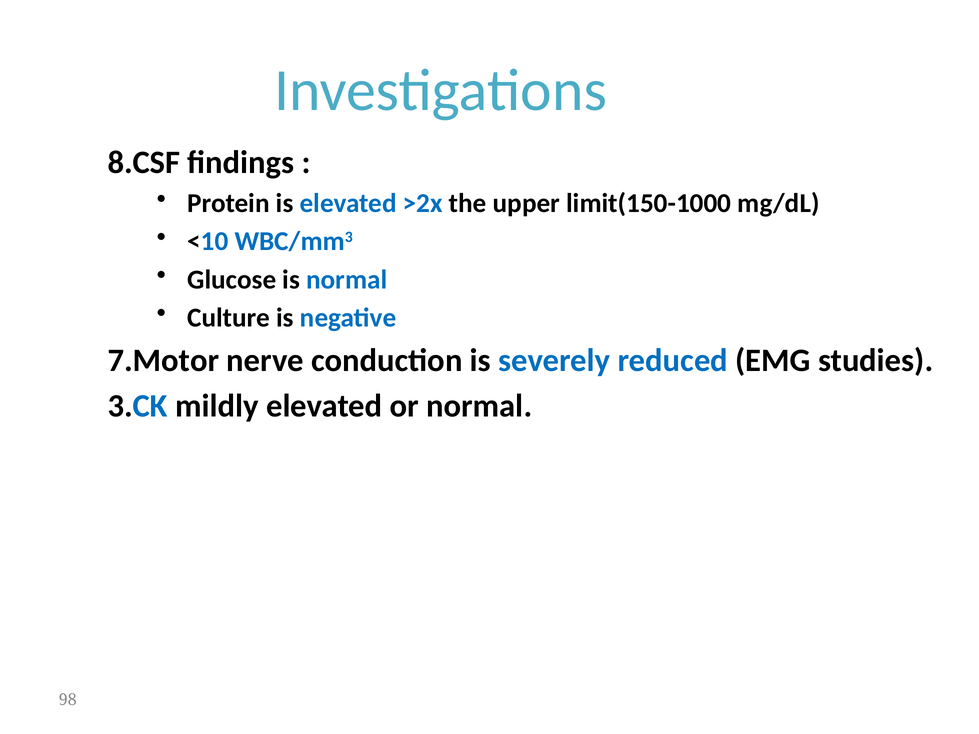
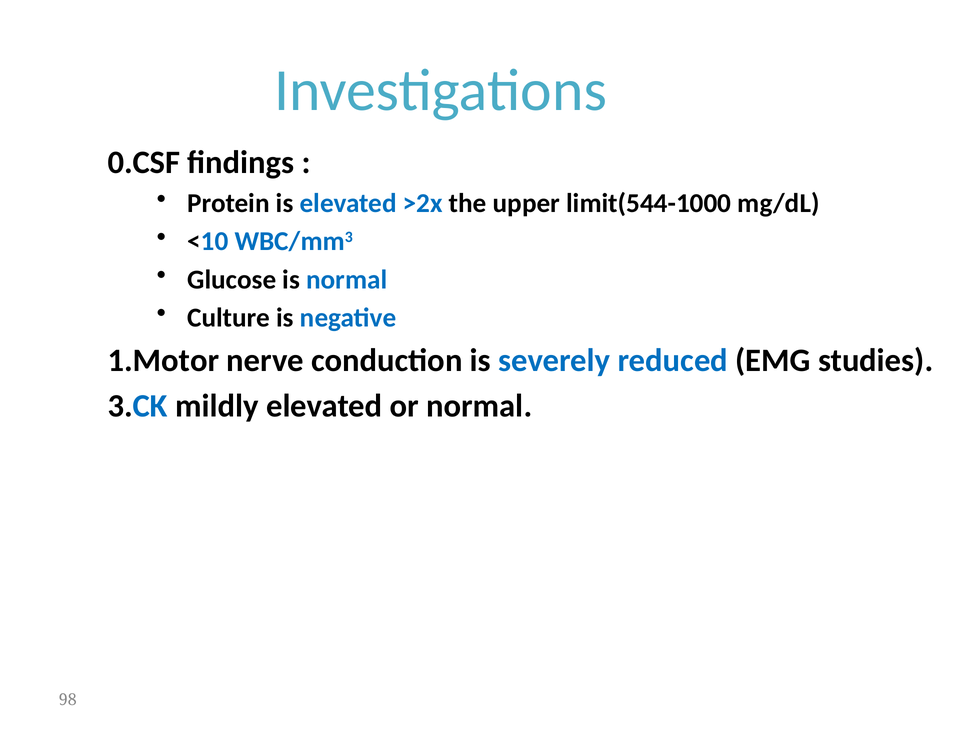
8.CSF: 8.CSF -> 0.CSF (144, 163)
limit(150-1000: limit(150-1000 -> limit(544-1000 (649, 204)
7.Motor: 7.Motor -> 1.Motor (163, 361)
